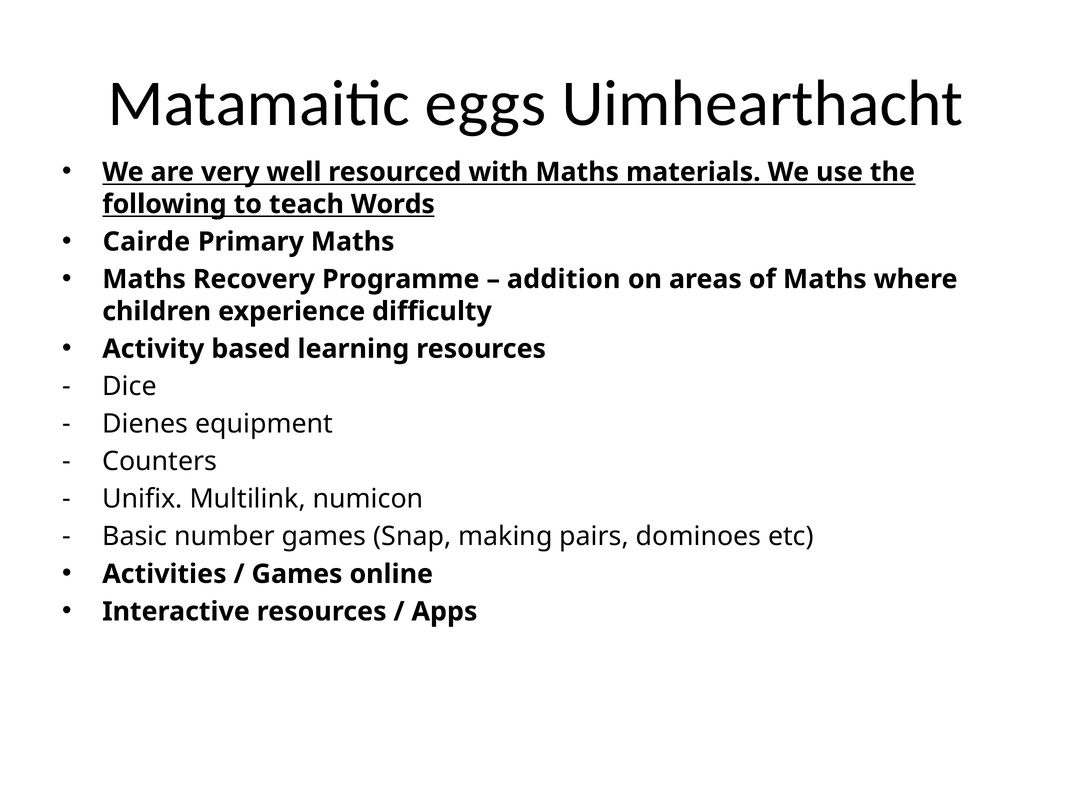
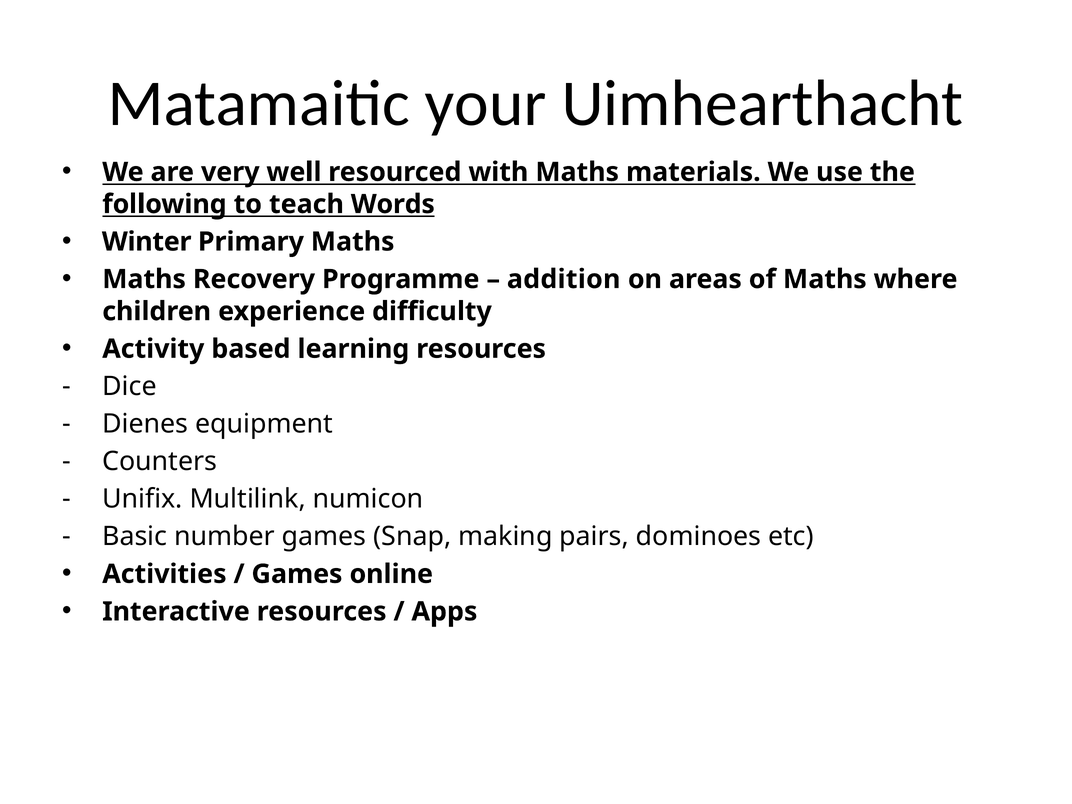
eggs: eggs -> your (486, 104)
Cairde: Cairde -> Winter (147, 242)
